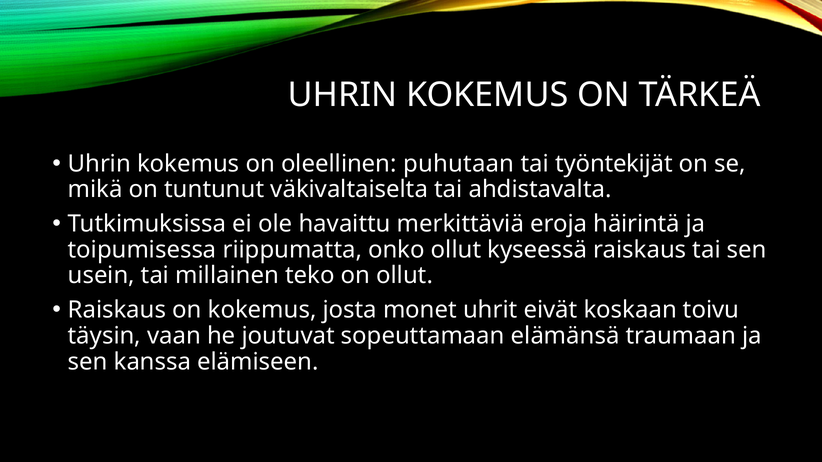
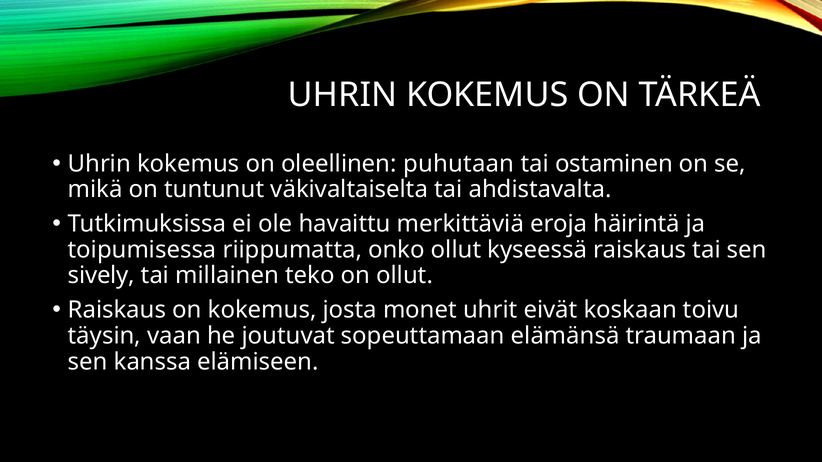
työntekijät: työntekijät -> ostaminen (614, 164)
usein: usein -> sively (101, 276)
